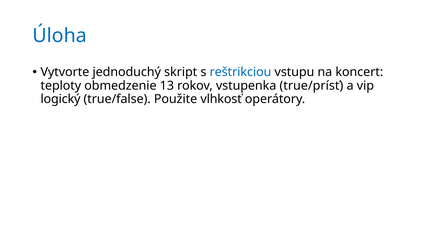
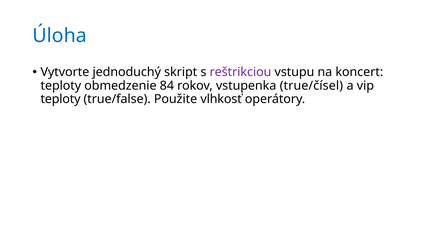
reštrikciou colour: blue -> purple (240, 72)
13: 13 -> 84 (167, 86)
true/prísť: true/prísť -> true/čísel (311, 86)
logický: logický -> teploty (61, 99)
